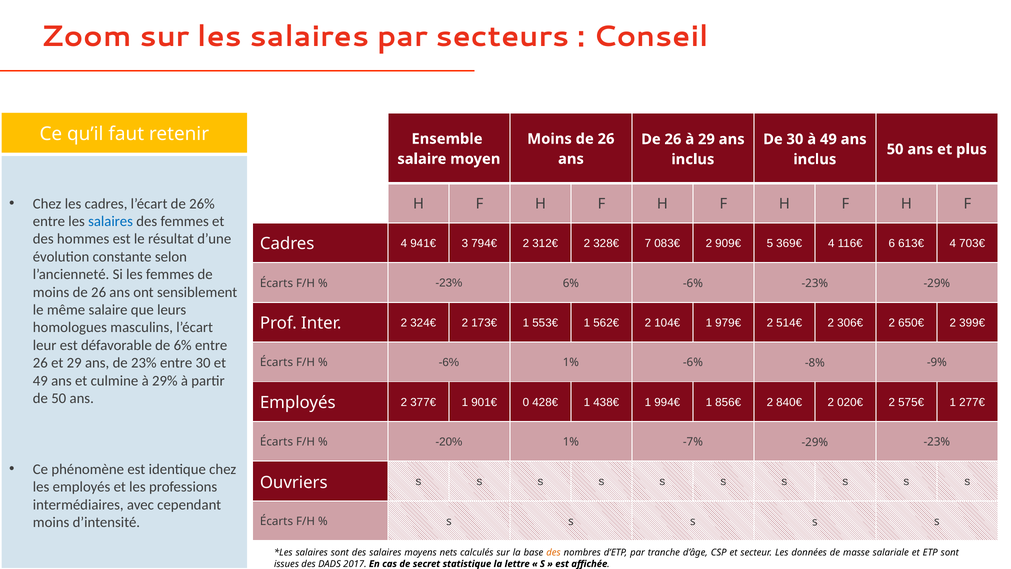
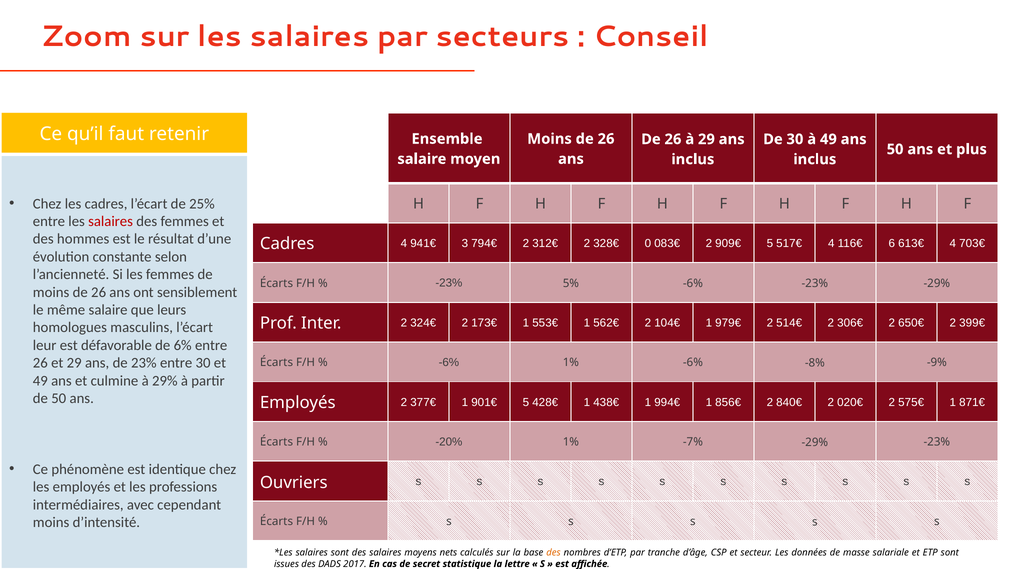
26%: 26% -> 25% (202, 204)
salaires colour: blue -> red (111, 221)
7: 7 -> 0 (648, 243)
369€: 369€ -> 517€ (789, 243)
-23% 6%: 6% -> 5% (571, 283)
901€ 0: 0 -> 5 (526, 402)
277€: 277€ -> 871€ (972, 402)
